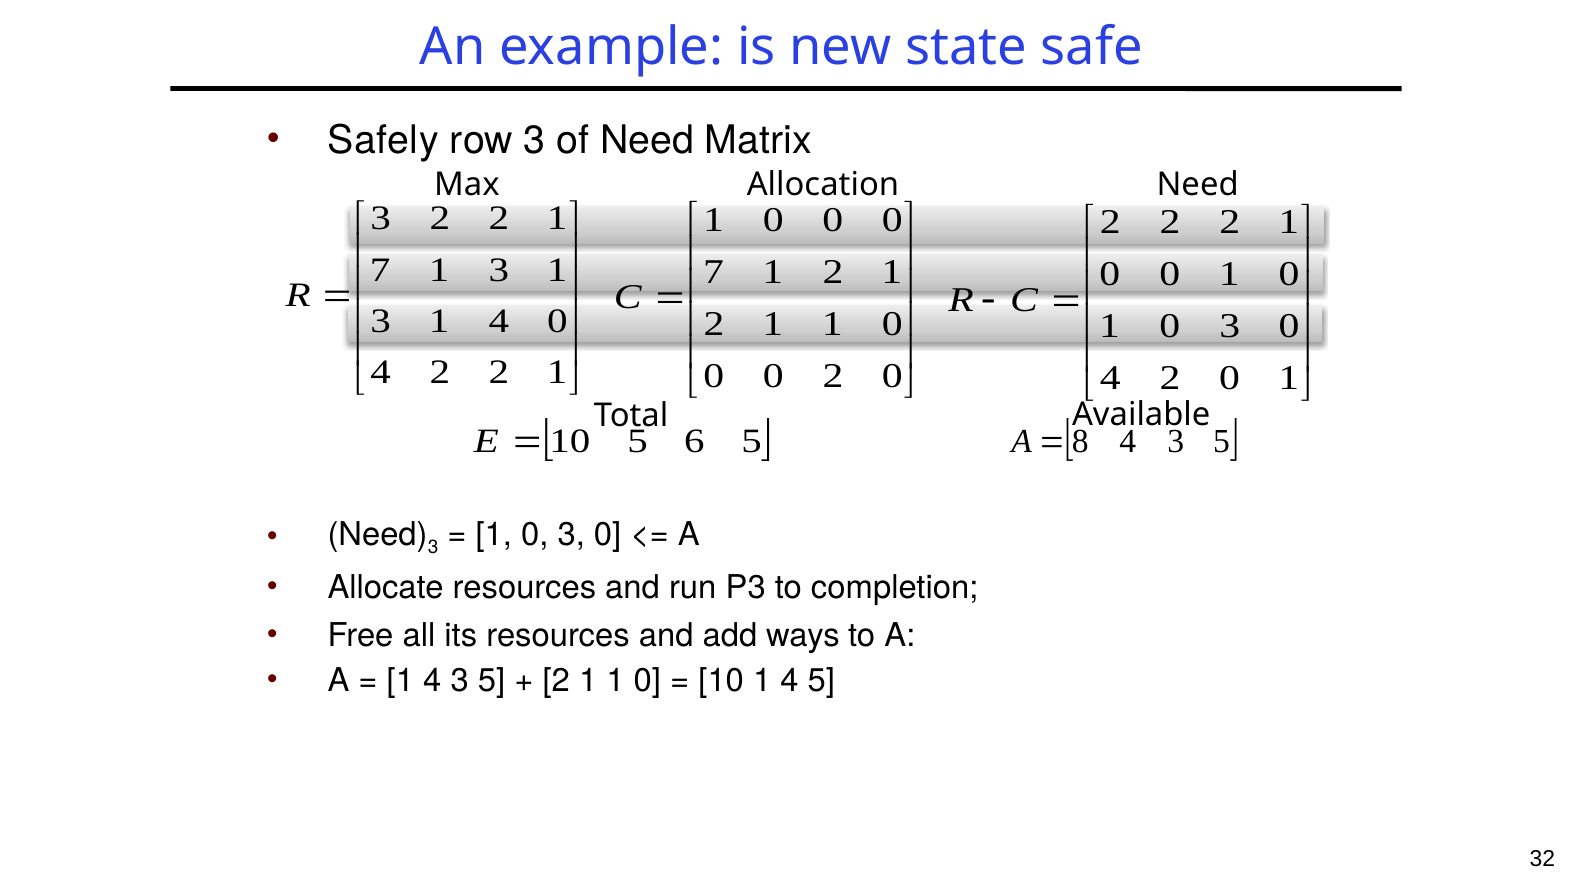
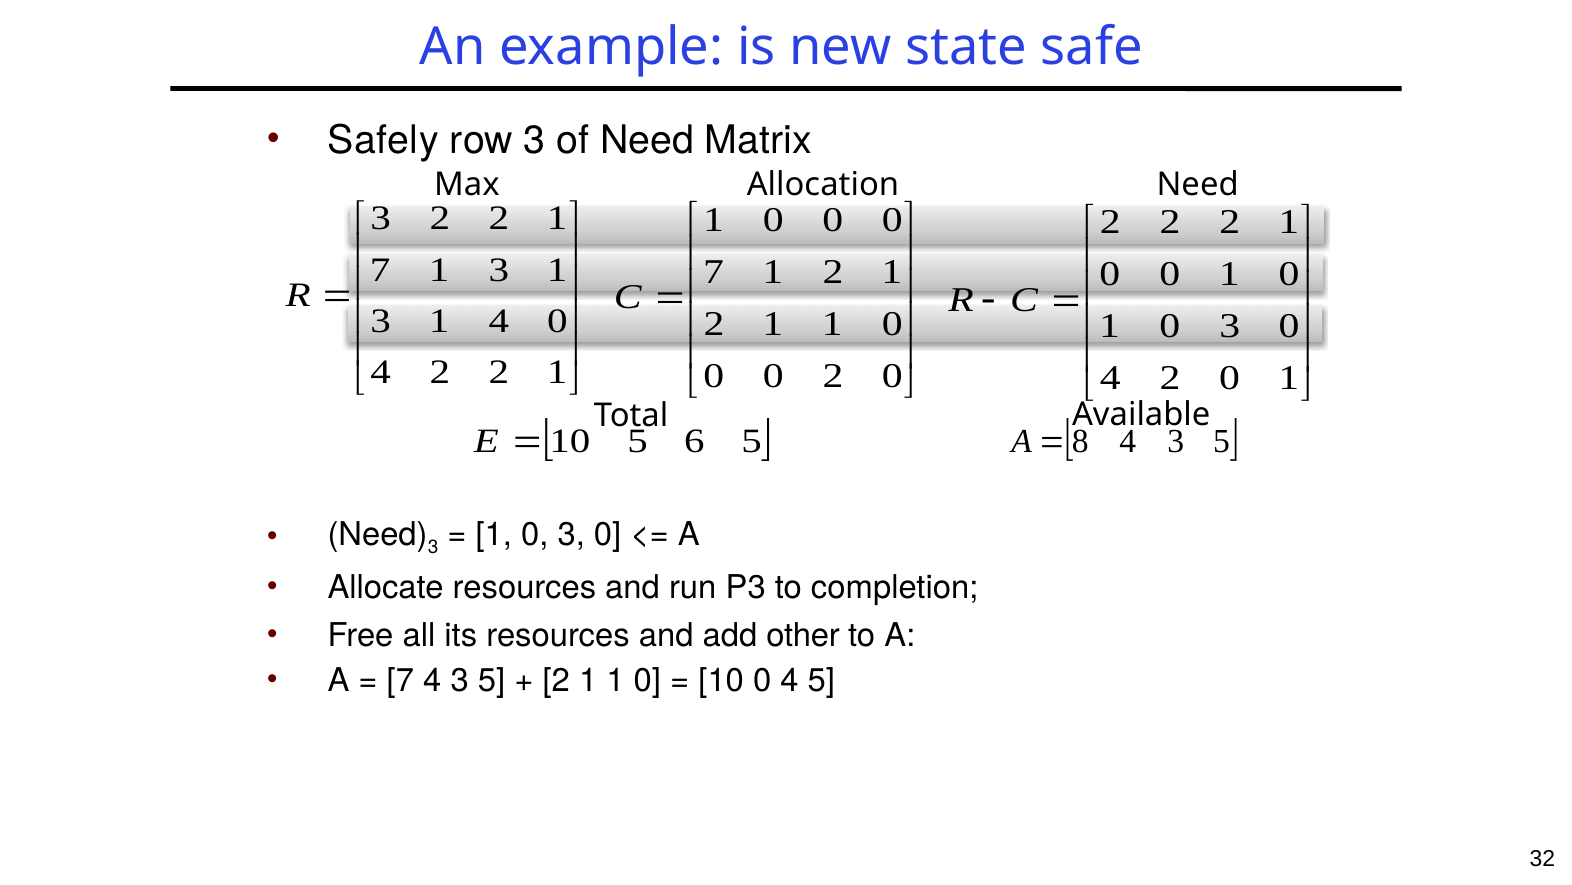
ways: ways -> other (803, 635)
1: 1 -> 7 (400, 681)
10 1: 1 -> 0 (762, 681)
